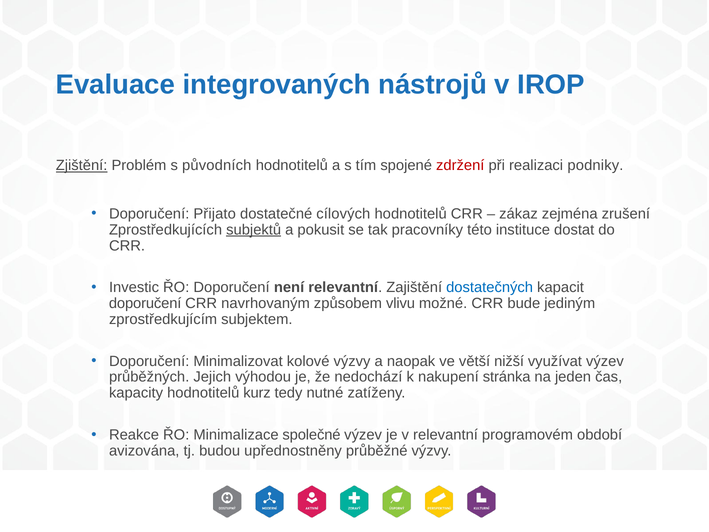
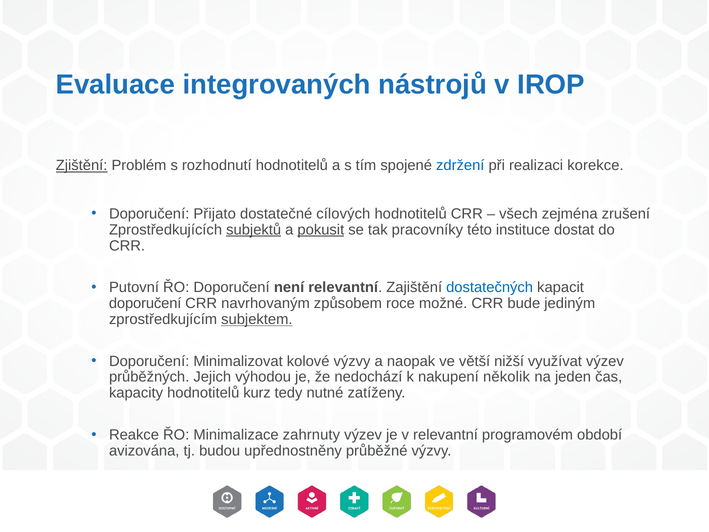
původních: původních -> rozhodnutí (217, 165)
zdržení colour: red -> blue (460, 165)
podniky: podniky -> korekce (595, 165)
zákaz: zákaz -> všech (519, 214)
pokusit underline: none -> present (321, 230)
Investic: Investic -> Putovní (134, 287)
vlivu: vlivu -> roce (400, 303)
subjektem underline: none -> present (257, 319)
stránka: stránka -> několik (507, 377)
společné: společné -> zahrnuty (311, 435)
